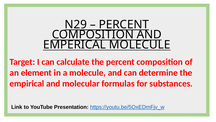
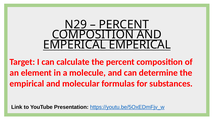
EMPERICAL MOLECULE: MOLECULE -> EMPERICAL (140, 45)
